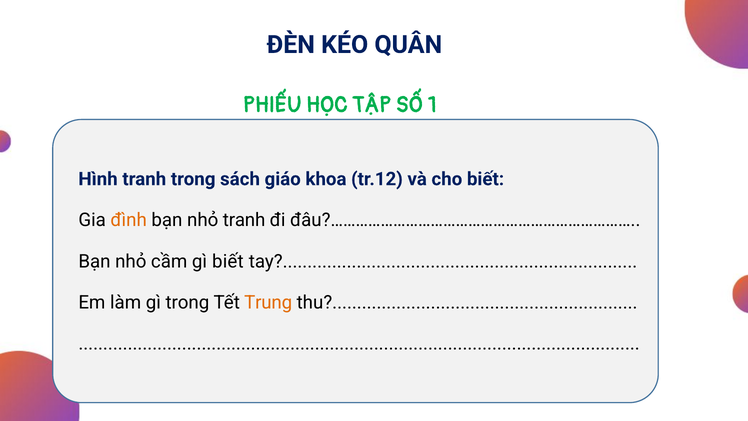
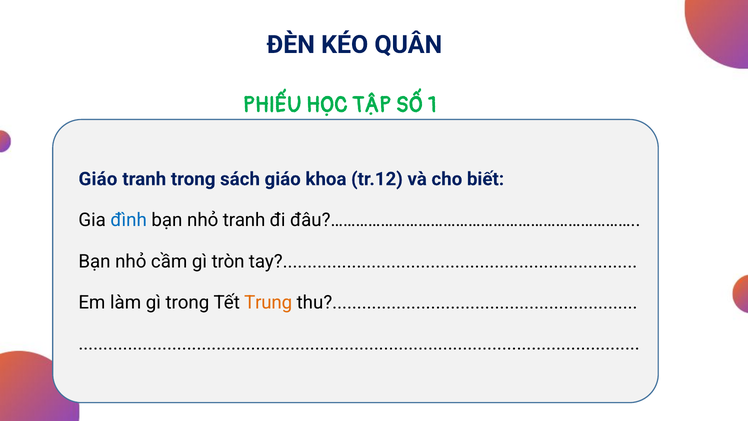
Hình: Hình -> Giáo (98, 179)
đình colour: orange -> blue (129, 220)
gì biết: biết -> tròn (228, 261)
